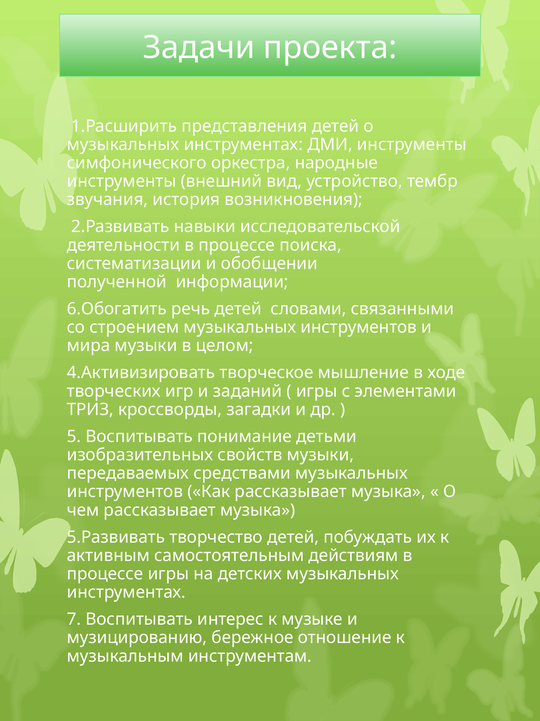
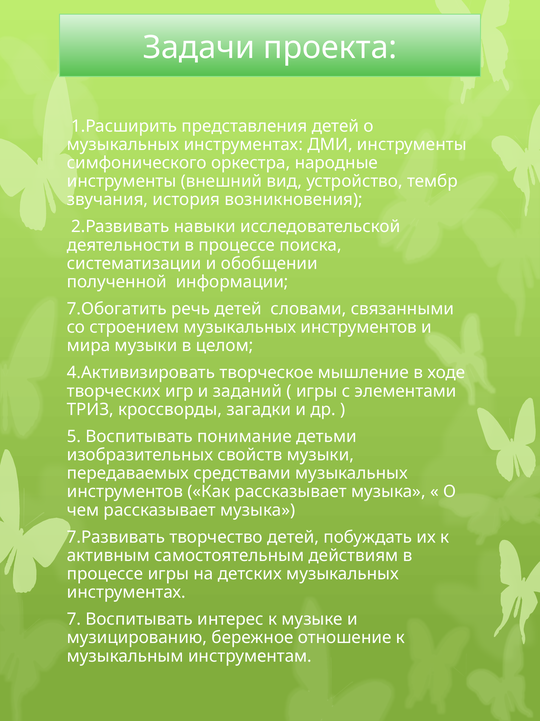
6.Обогатить: 6.Обогатить -> 7.Обогатить (117, 308)
5.Развивать: 5.Развивать -> 7.Развивать (116, 536)
